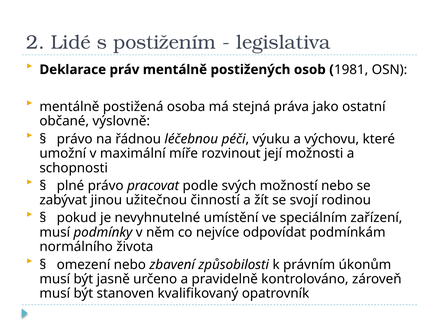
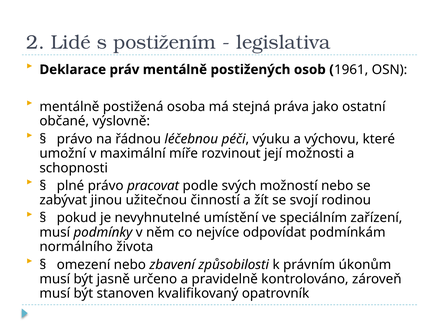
1981: 1981 -> 1961 (351, 70)
